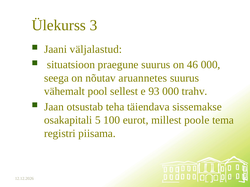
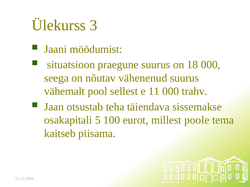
väljalastud: väljalastud -> möödumist (96, 49)
46: 46 -> 18 (193, 65)
aruannetes: aruannetes -> vähenenud (143, 78)
93: 93 -> 11 (154, 92)
registri: registri -> kaitseb (60, 134)
